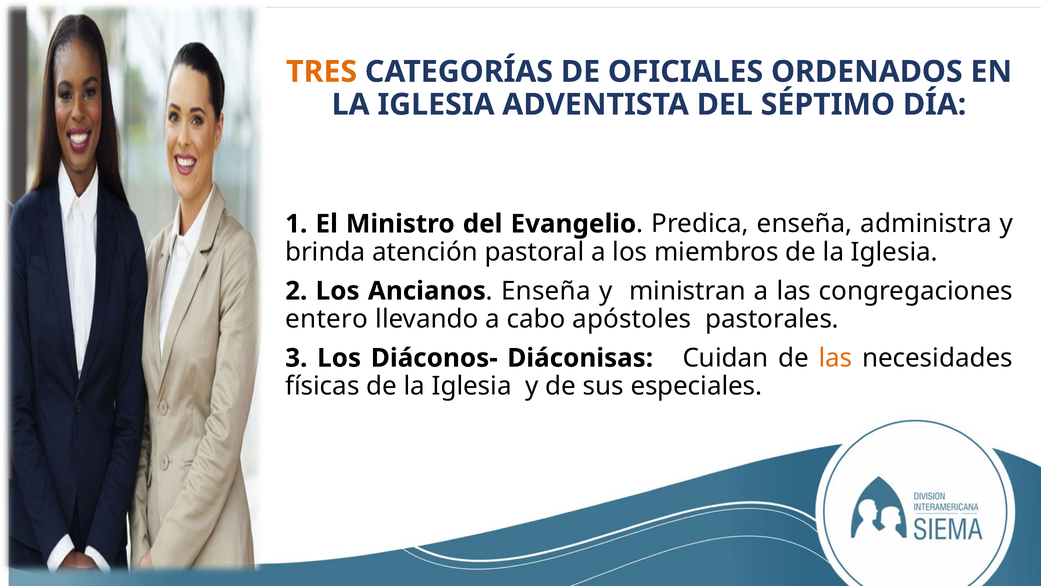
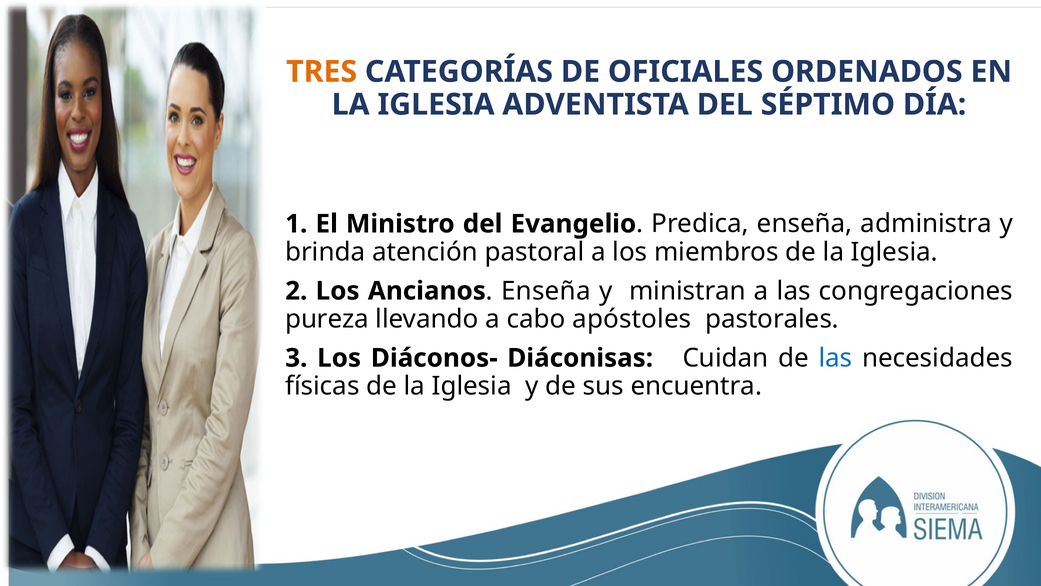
entero: entero -> pureza (327, 319)
las colour: orange -> blue (836, 358)
especiales: especiales -> encuentra (696, 386)
